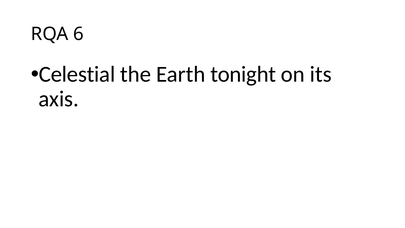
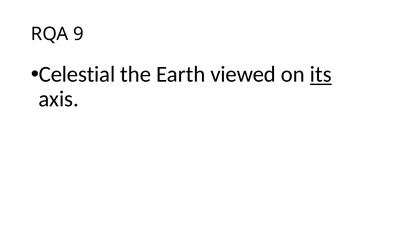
6: 6 -> 9 (79, 34)
tonight: tonight -> viewed (243, 74)
its underline: none -> present (321, 74)
